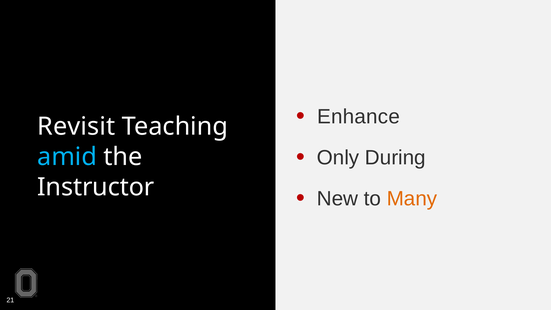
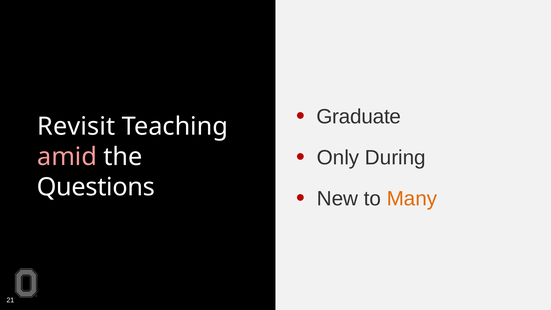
Enhance: Enhance -> Graduate (359, 117)
amid colour: light blue -> pink (67, 157)
Instructor: Instructor -> Questions (96, 187)
